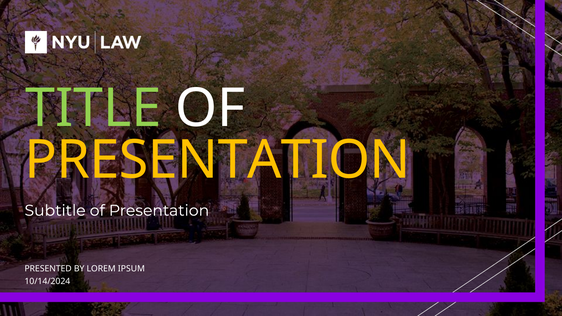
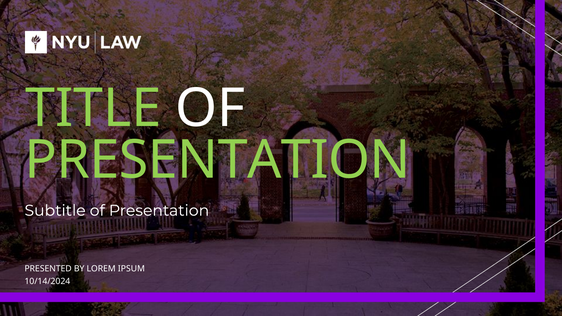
PRESENTATION colour: yellow -> light green (218, 160)
